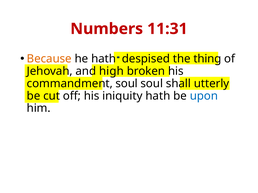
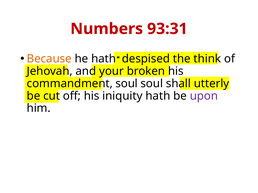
11:31: 11:31 -> 93:31 (167, 29)
thing: thing -> think (207, 59)
high: high -> your (111, 71)
upon colour: blue -> purple (204, 96)
